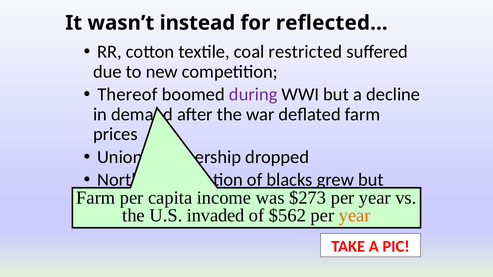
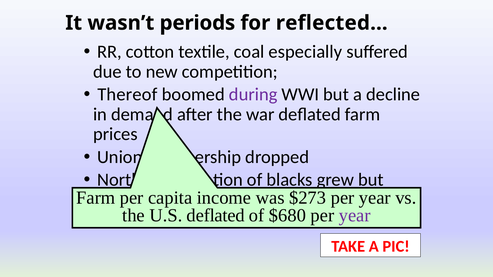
instead: instead -> periods (197, 23)
restricted: restricted -> especially (305, 52)
U.S invaded: invaded -> deflated (216, 216)
$562: $562 -> $680 (287, 216)
year colour: orange -> purple (355, 216)
